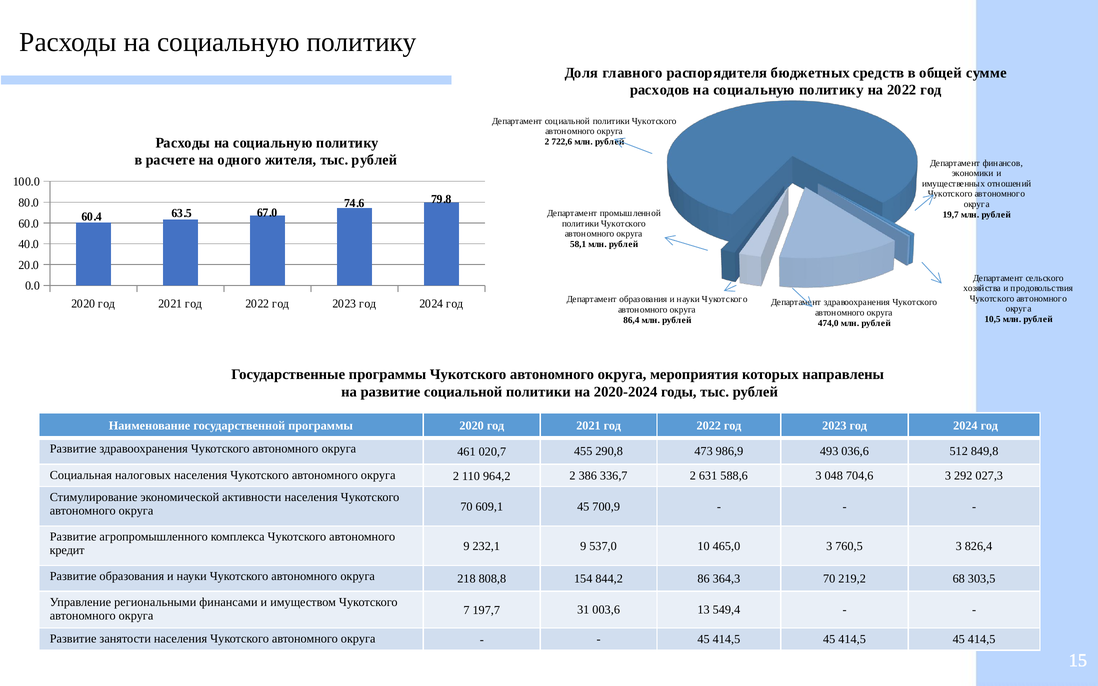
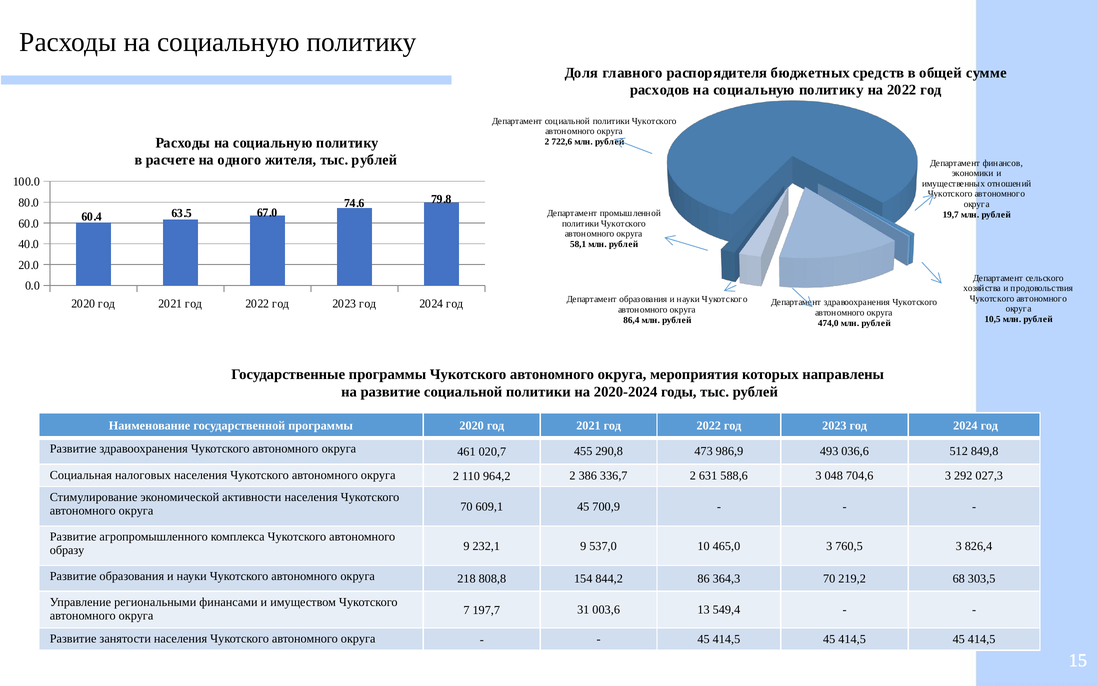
кредит: кредит -> образу (67, 551)
